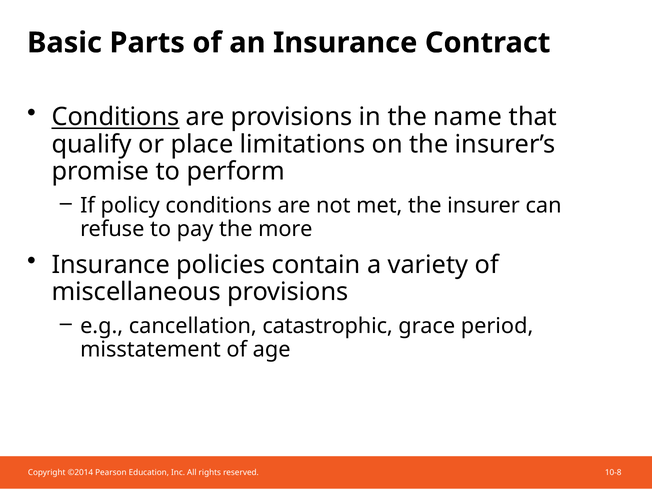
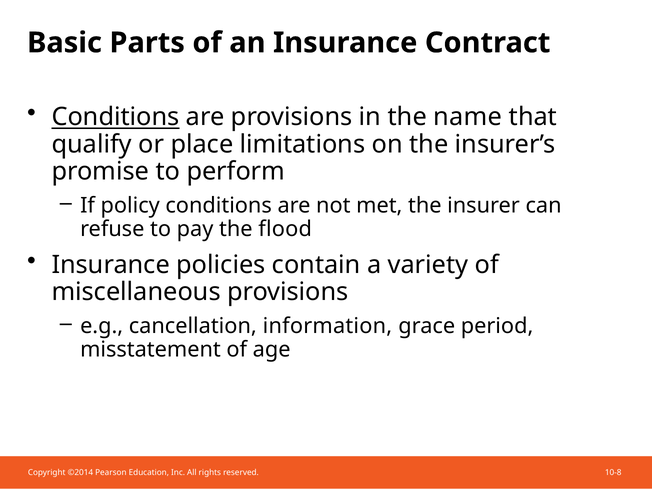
more: more -> flood (285, 229)
catastrophic: catastrophic -> information (327, 326)
